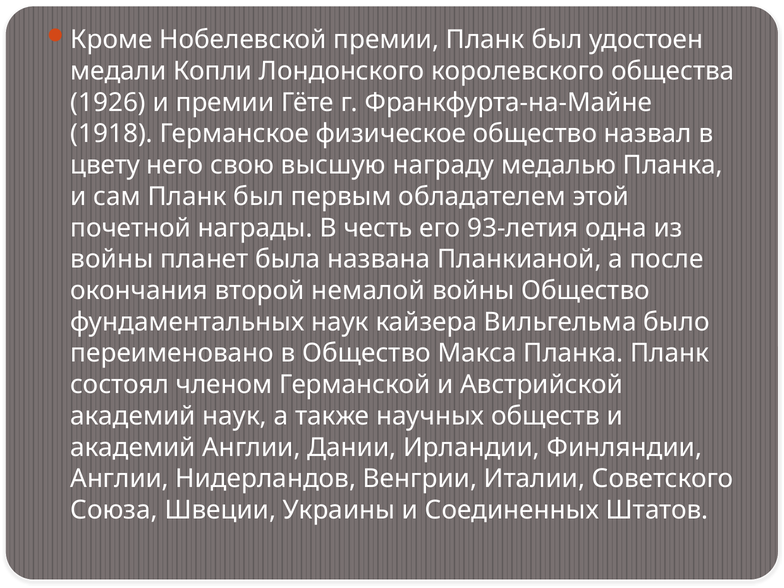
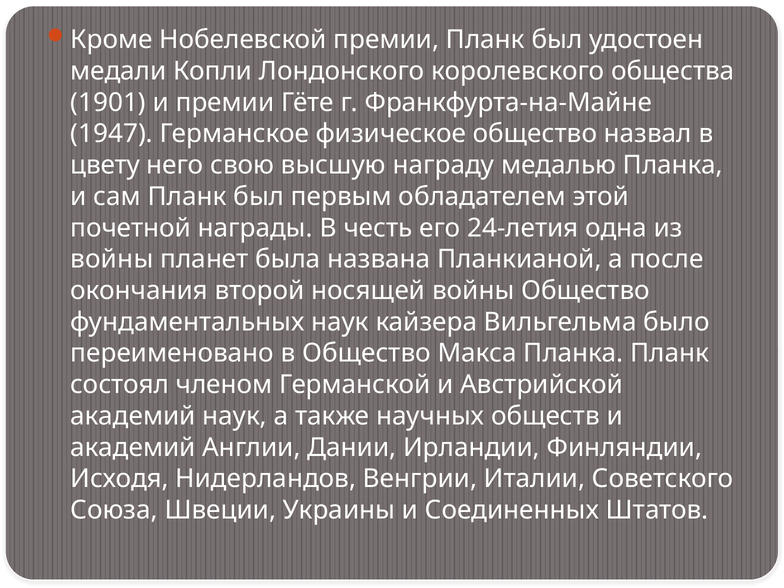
1926: 1926 -> 1901 (108, 102)
1918: 1918 -> 1947 (112, 134)
93-летия: 93-летия -> 24-летия (523, 228)
немалой: немалой -> носящей (368, 291)
Англии: Англии -> Исходя (120, 479)
